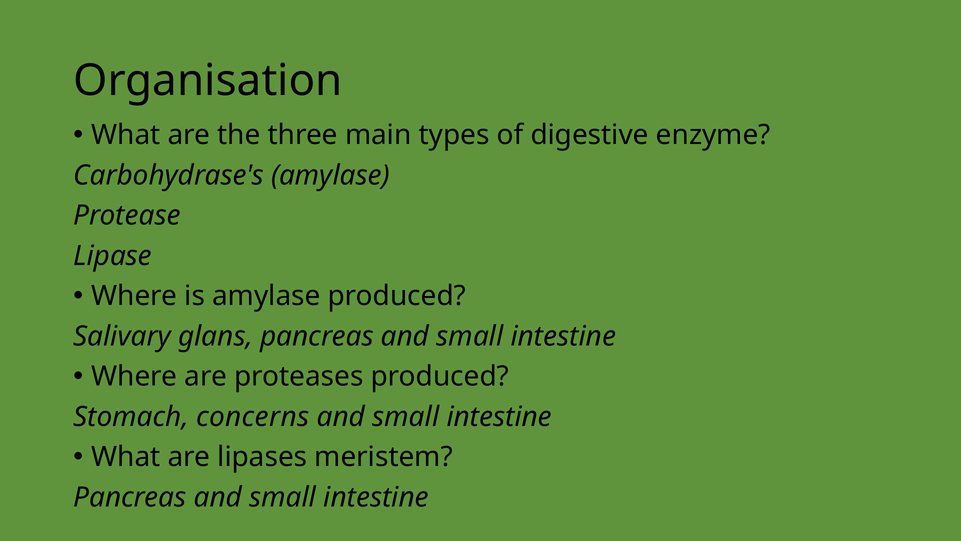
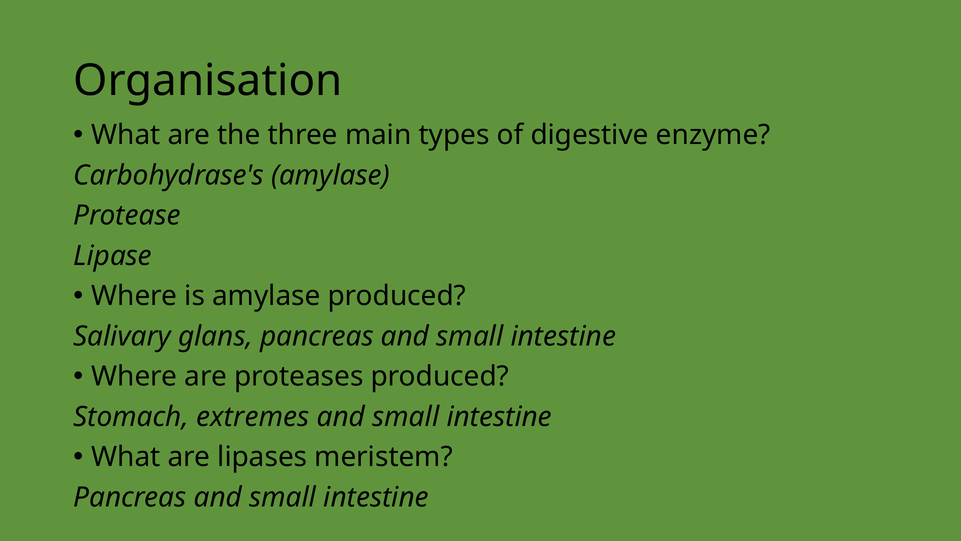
concerns: concerns -> extremes (253, 417)
